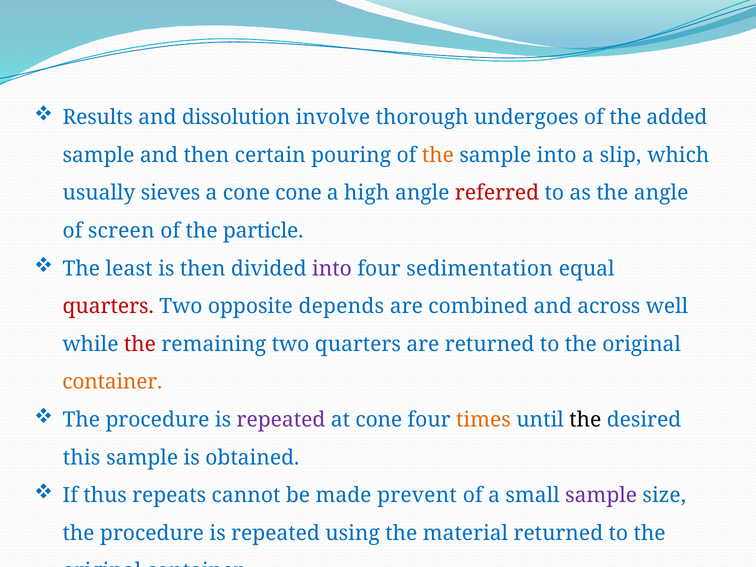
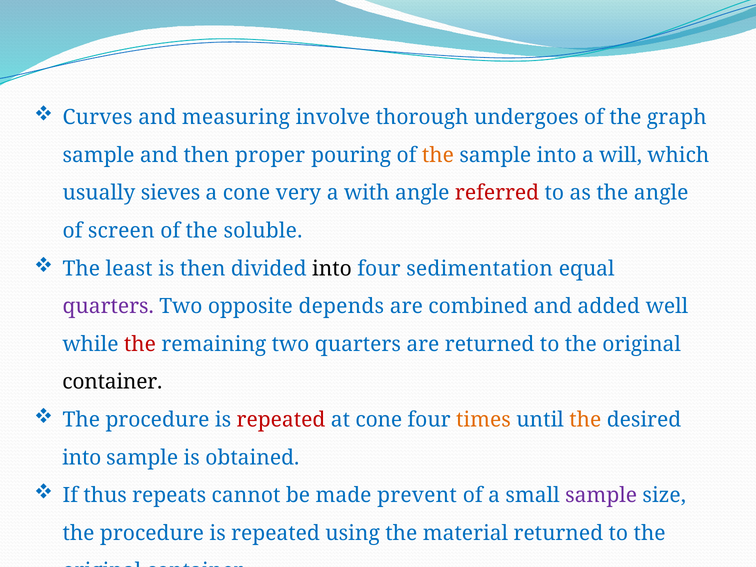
Results: Results -> Curves (98, 117)
dissolution: dissolution -> measuring (236, 117)
added: added -> graph (677, 117)
certain: certain -> proper (270, 155)
slip: slip -> will (621, 155)
cone cone: cone -> very (298, 193)
high: high -> with (367, 193)
particle: particle -> soluble (263, 231)
into colour: purple -> black (332, 269)
quarters colour: red -> purple (108, 306)
across: across -> added (609, 306)
container colour: orange -> black (112, 382)
repeated colour: purple -> red (281, 420)
the colour: black -> orange (585, 420)
this: this -> into (82, 458)
